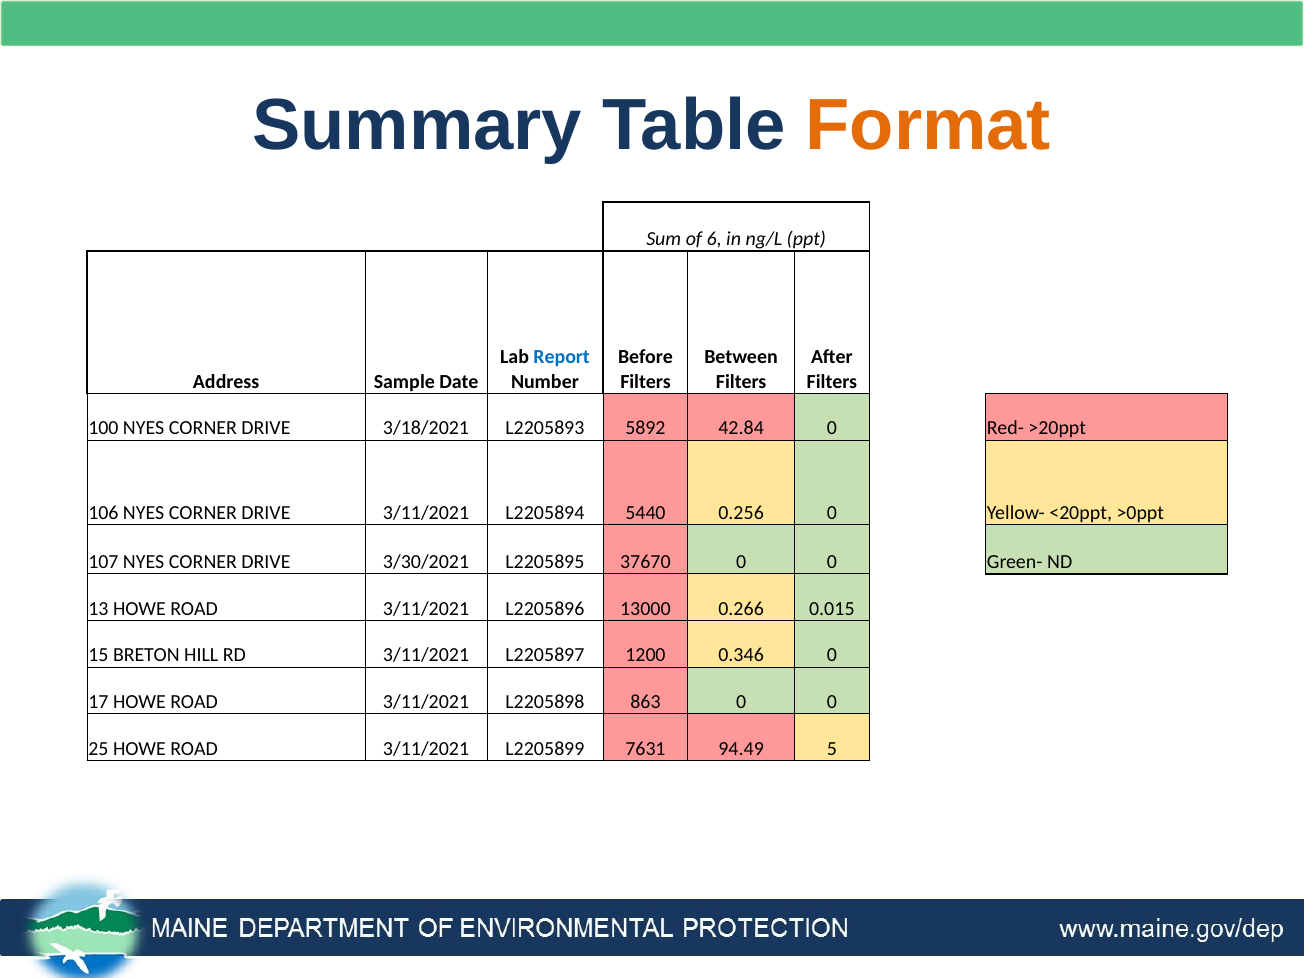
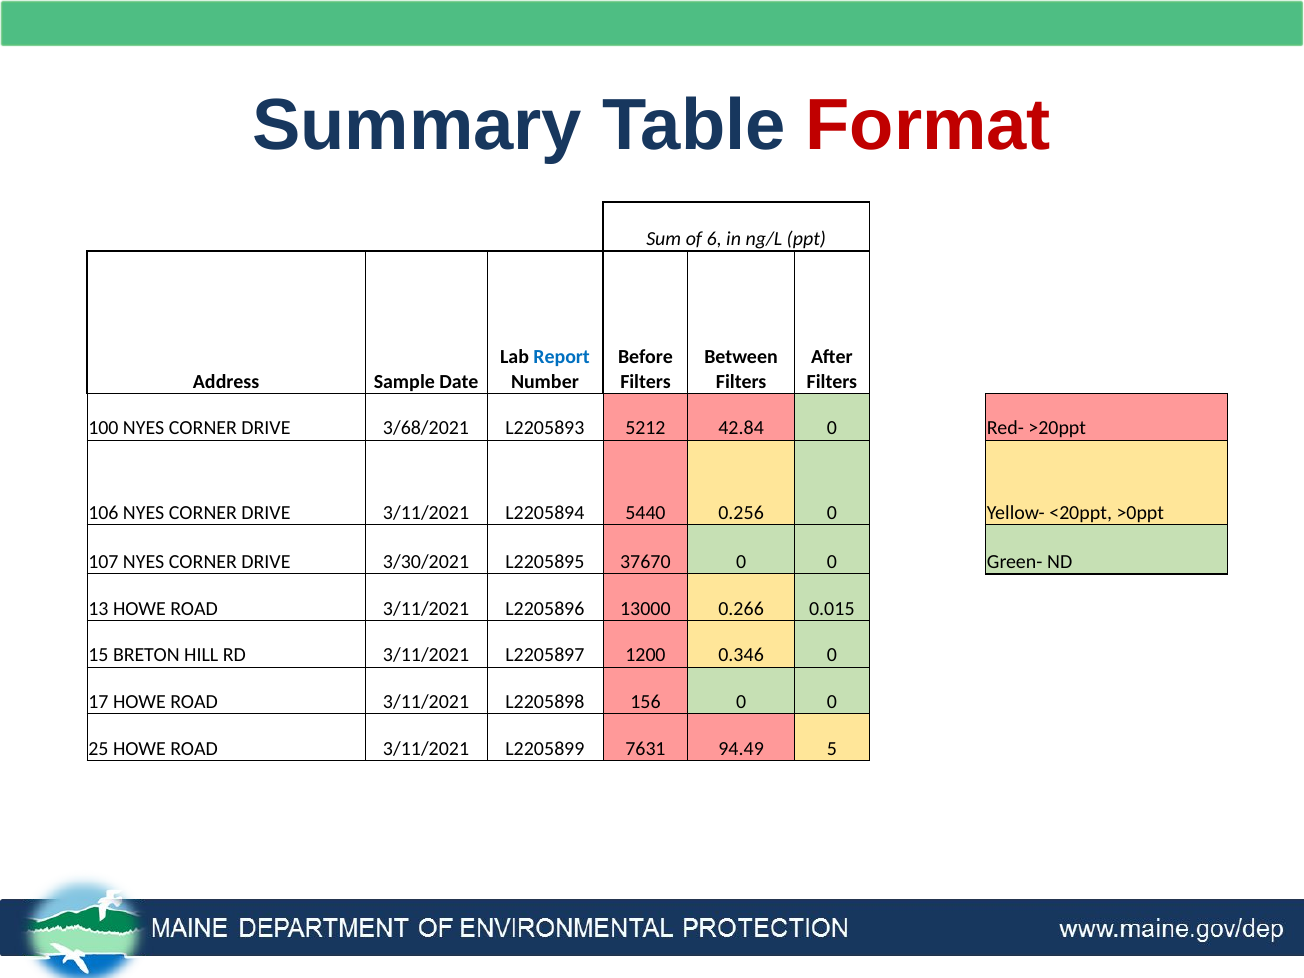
Format colour: orange -> red (928, 126)
3/18/2021: 3/18/2021 -> 3/68/2021 (426, 428)
5892: 5892 -> 5212 (645, 428)
863: 863 -> 156 (646, 702)
